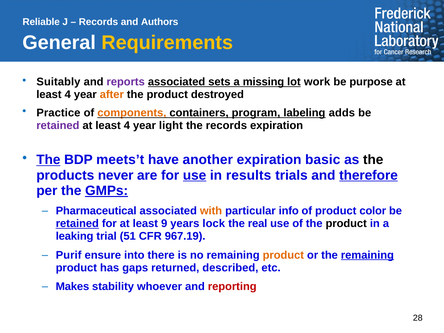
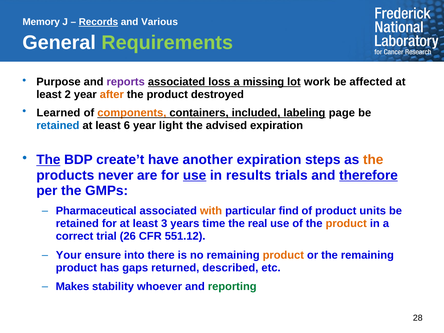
Reliable: Reliable -> Memory (41, 22)
Records underline: none -> present (98, 22)
Authors: Authors -> Various (160, 22)
Requirements colour: yellow -> light green (167, 43)
Suitably: Suitably -> Purpose (59, 82)
sets: sets -> loss (219, 82)
purpose: purpose -> affected (371, 82)
4: 4 -> 2 (68, 95)
Practice: Practice -> Learned (58, 113)
program: program -> included (256, 113)
adds: adds -> page (342, 113)
retained colour: purple -> blue (58, 125)
4: 4 -> 6 (127, 125)
the records: records -> advised (226, 125)
meets’t: meets’t -> create’t (120, 160)
basic: basic -> steps (323, 160)
the colour: black -> orange (373, 160)
GMPs underline: present -> none (107, 191)
info: info -> find (289, 211)
color: color -> units (373, 211)
retained underline: present -> none (77, 224)
9: 9 -> 3 (164, 224)
lock: lock -> time (214, 224)
product colour: black -> orange (346, 224)
leaking: leaking -> correct (75, 236)
51: 51 -> 26 (128, 236)
967.19: 967.19 -> 551.12 (185, 236)
Purif: Purif -> Your (69, 255)
remaining underline: present -> none (367, 255)
reporting colour: red -> green (232, 287)
